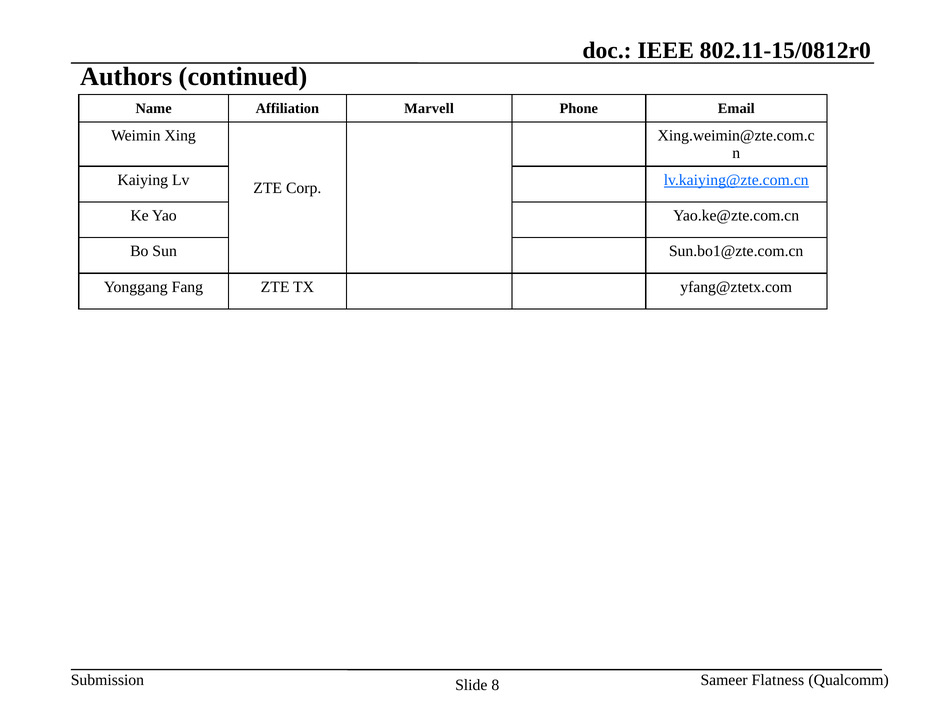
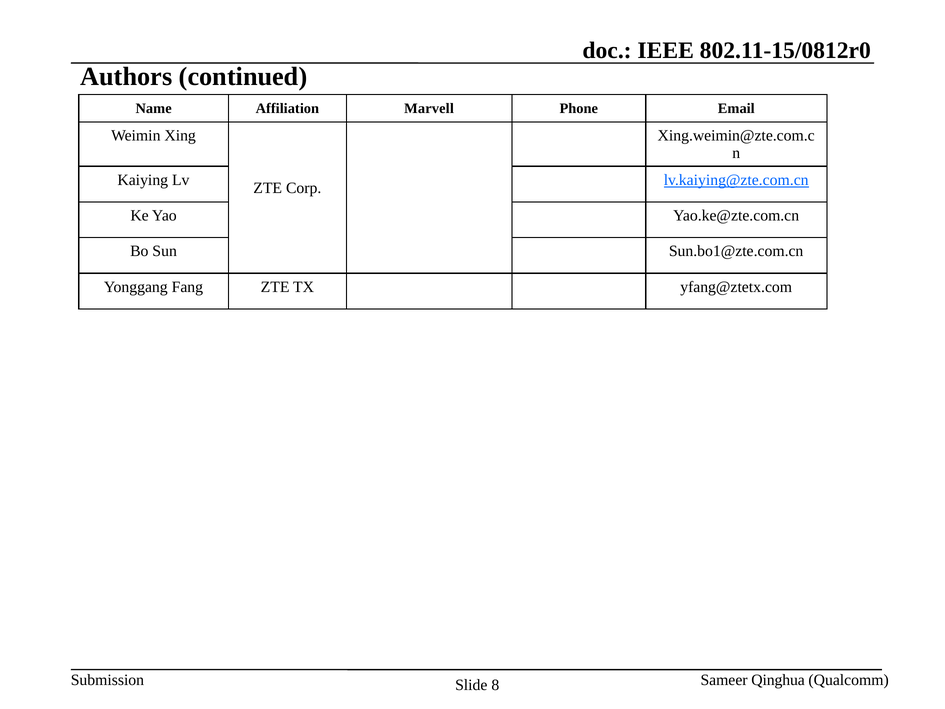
Flatness: Flatness -> Qinghua (778, 680)
